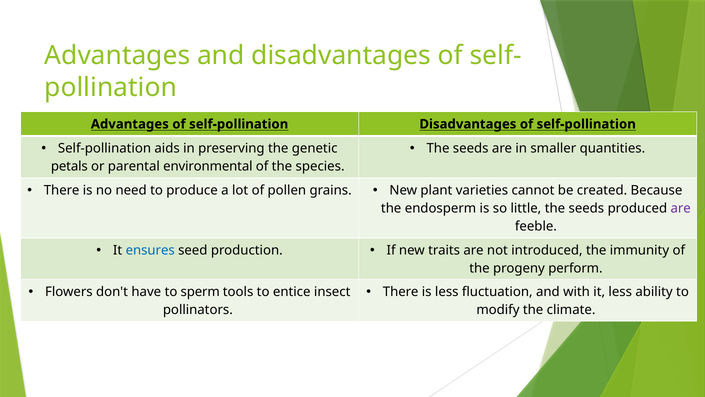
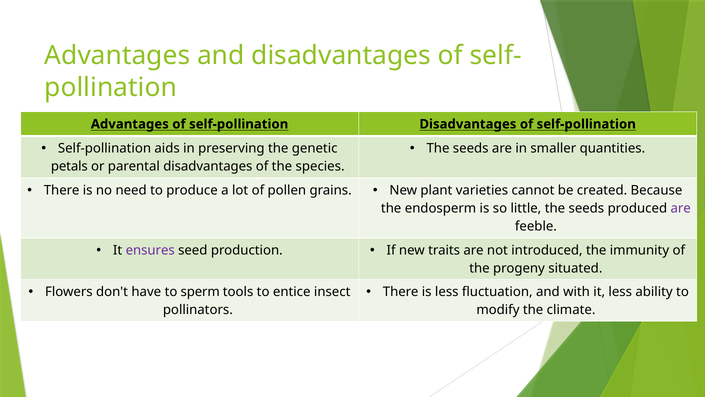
parental environmental: environmental -> disadvantages (208, 166)
ensures colour: blue -> purple (150, 250)
perform: perform -> situated (575, 268)
